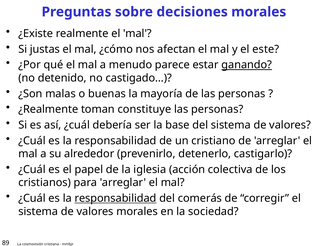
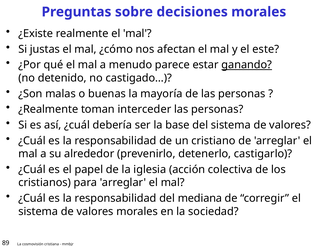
constituye: constituye -> interceder (144, 109)
responsabilidad underline: present -> none (116, 198)
comerás: comerás -> mediana (200, 198)
